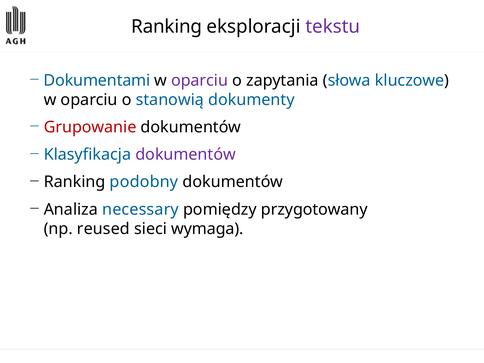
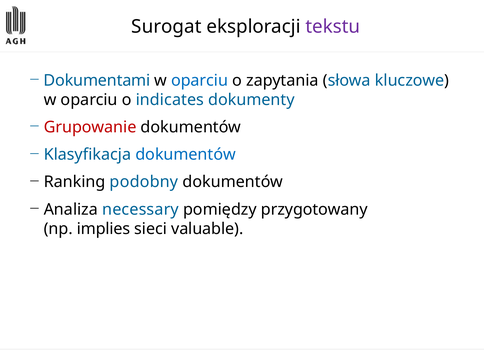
Ranking: Ranking -> Surogat (166, 27)
oparciu colour: purple -> blue (200, 80)
stanowią: stanowią -> indicates (170, 100)
dokumentów colour: purple -> blue (186, 155)
reused: reused -> implies (104, 229)
wymaga: wymaga -> valuable (207, 229)
